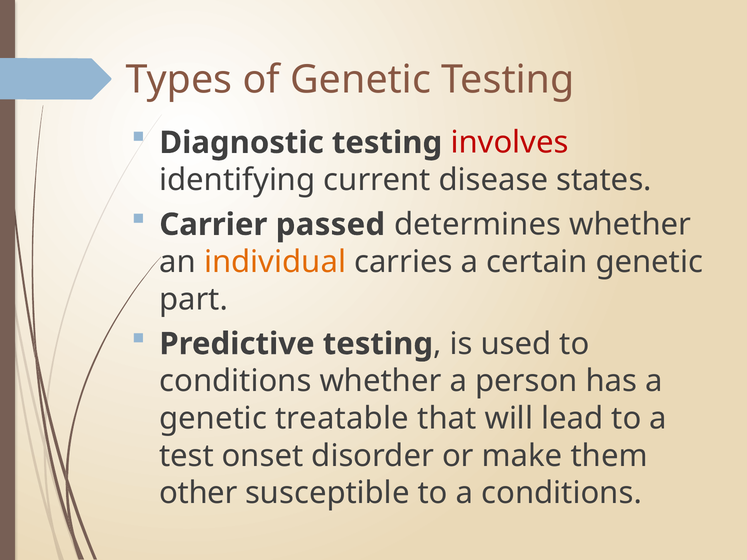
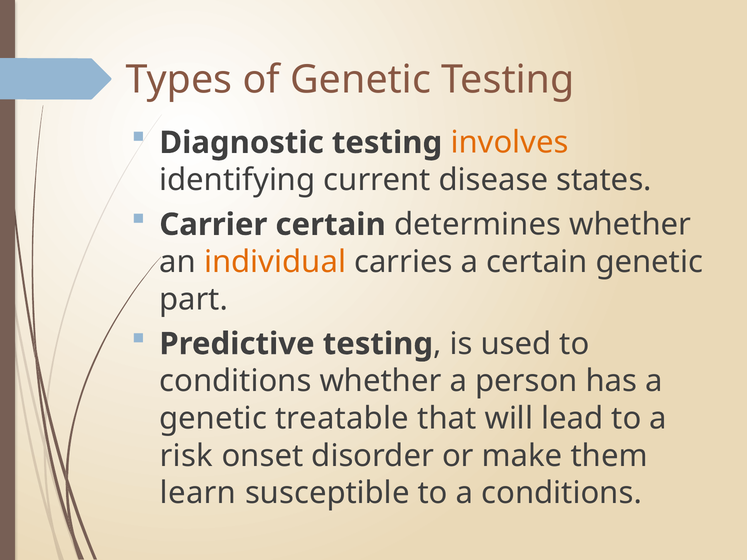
involves colour: red -> orange (510, 143)
Carrier passed: passed -> certain (331, 225)
test: test -> risk (186, 456)
other: other -> learn (198, 493)
